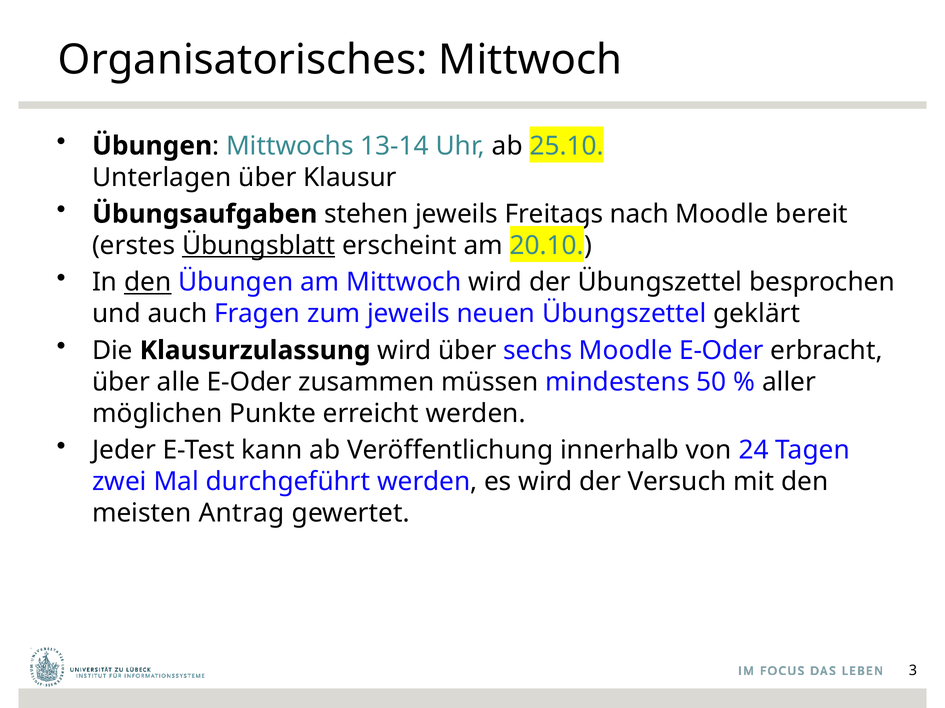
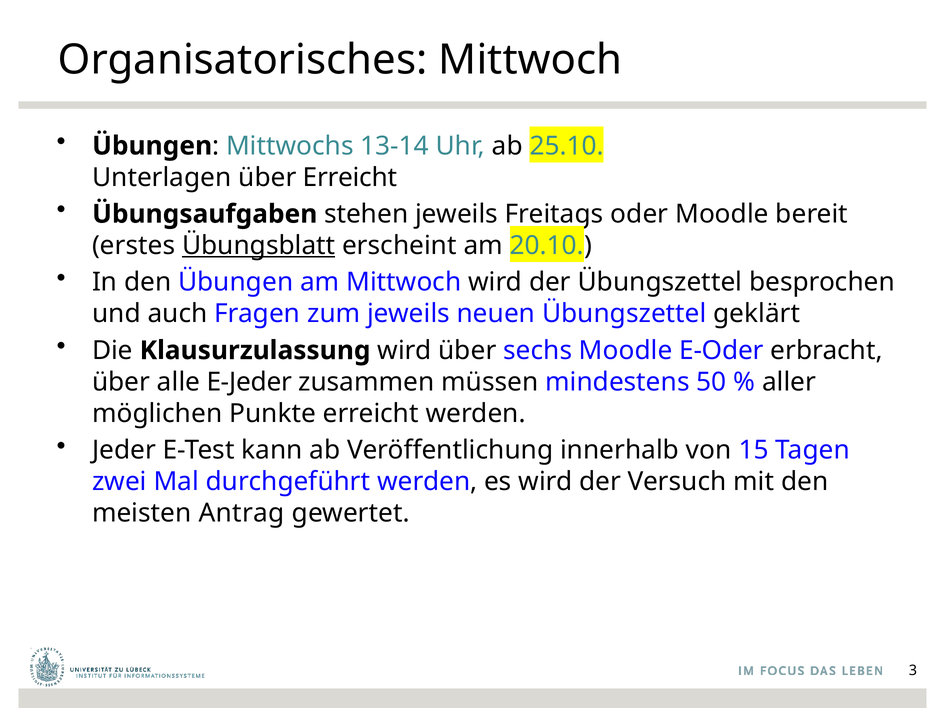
über Klausur: Klausur -> Erreicht (350, 178)
nach: nach -> oder (639, 214)
den underline: present -> none (148, 283)
alle E-Oder: E-Oder -> E-Jeder (249, 382)
24: 24 -> 15 (754, 451)
